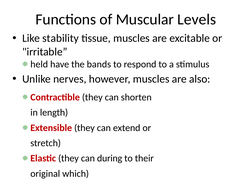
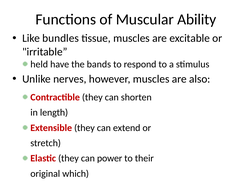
Levels: Levels -> Ability (197, 19)
stability: stability -> bundles (61, 38)
during: during -> power (110, 158)
